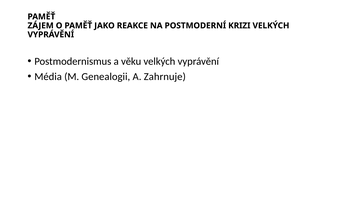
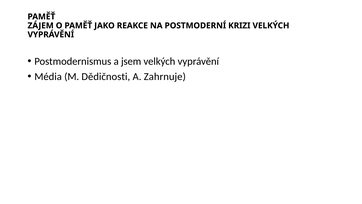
věku: věku -> jsem (131, 61)
Genealogii: Genealogii -> Dědičnosti (106, 76)
